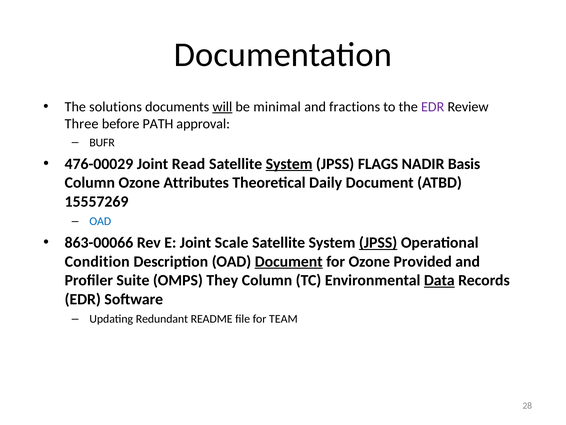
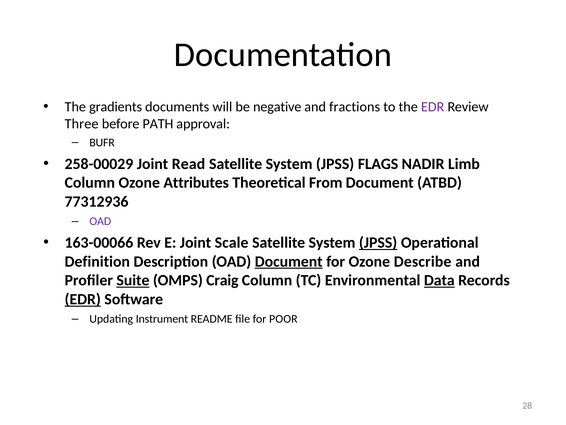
solutions: solutions -> gradients (116, 107)
will underline: present -> none (222, 107)
minimal: minimal -> negative (277, 107)
476-00029: 476-00029 -> 258-00029 (99, 164)
System underline: present -> none (289, 164)
Basis: Basis -> Limb (464, 164)
Daily: Daily -> From (326, 183)
15557269: 15557269 -> 77312936 (97, 201)
OAD colour: blue -> purple (100, 221)
863-00066: 863-00066 -> 163-00066 (99, 242)
Condition: Condition -> Definition (97, 261)
Provided: Provided -> Describe (423, 261)
Suite underline: none -> present (133, 280)
They: They -> Craig (222, 280)
EDR underline: none -> present (83, 299)
Redundant: Redundant -> Instrument (162, 319)
TEAM: TEAM -> POOR (283, 319)
